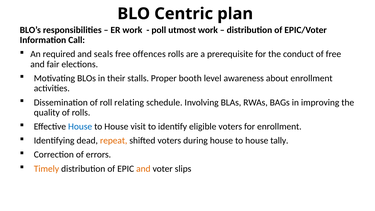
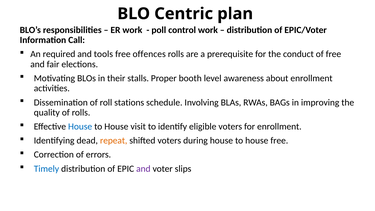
utmost: utmost -> control (182, 30)
seals: seals -> tools (103, 54)
relating: relating -> stations (129, 102)
house tally: tally -> free (279, 141)
Timely colour: orange -> blue (46, 169)
and colour: orange -> purple (143, 169)
